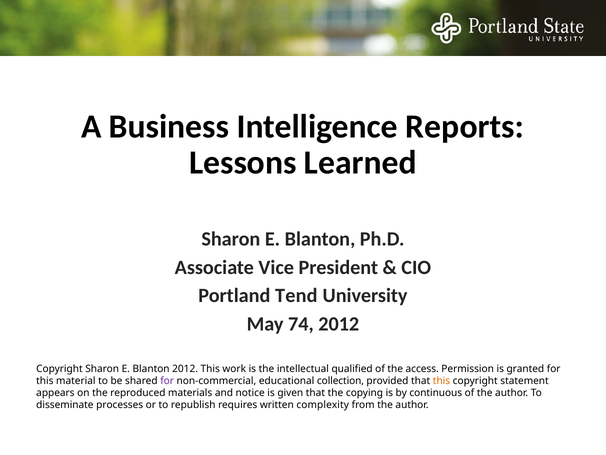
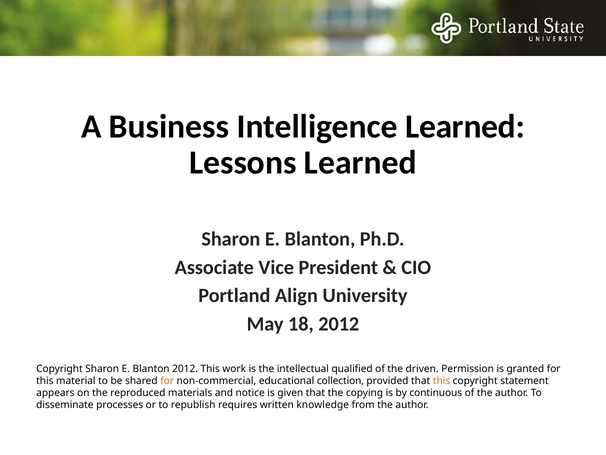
Intelligence Reports: Reports -> Learned (465, 126)
Tend: Tend -> Align (296, 295)
74: 74 -> 18 (301, 324)
access: access -> driven (422, 368)
for colour: purple -> orange (167, 380)
complexity: complexity -> knowledge (323, 405)
